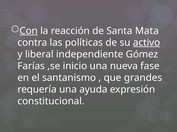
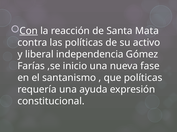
activo underline: present -> none (147, 43)
independiente: independiente -> independencia (90, 55)
que grandes: grandes -> políticas (143, 78)
